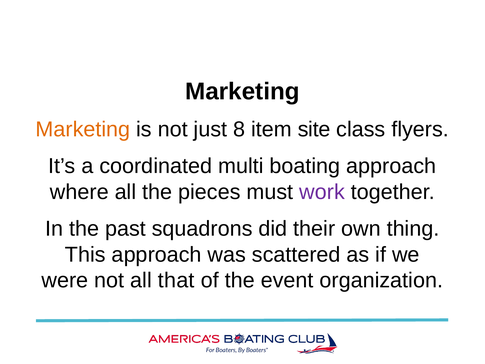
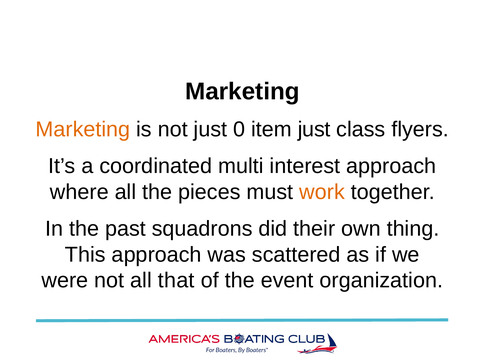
8: 8 -> 0 (239, 129)
item site: site -> just (314, 129)
boating: boating -> interest (305, 166)
work colour: purple -> orange (322, 192)
